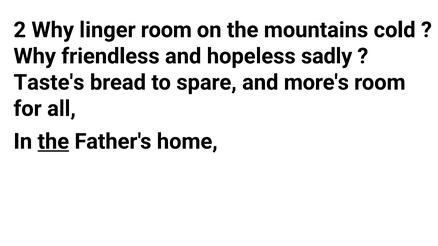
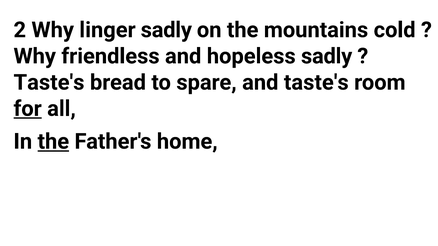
linger room: room -> sadly (166, 30)
and more's: more's -> taste's (316, 83)
for underline: none -> present (28, 109)
